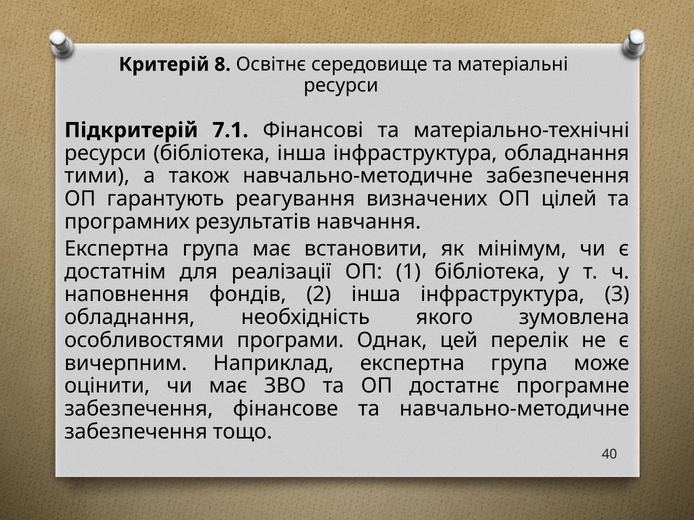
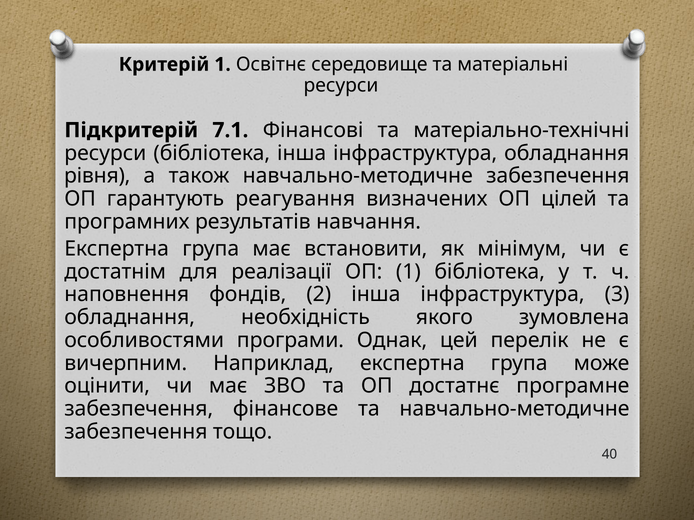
Критерій 8: 8 -> 1 (223, 65)
тими: тими -> рівня (97, 176)
